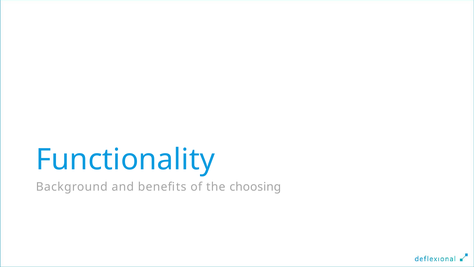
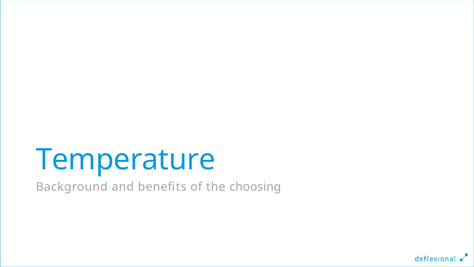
Functionality: Functionality -> Temperature (126, 159)
